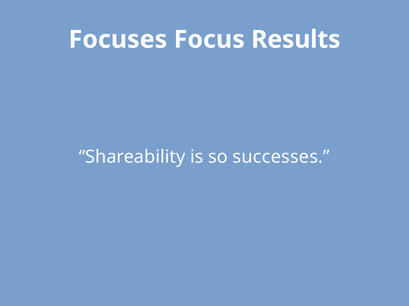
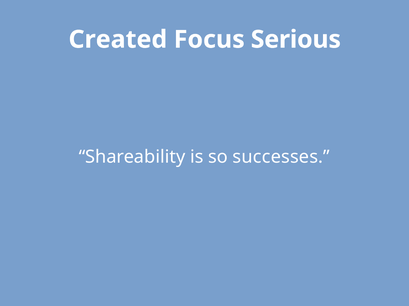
Focuses: Focuses -> Created (118, 40)
Results: Results -> Serious (296, 40)
